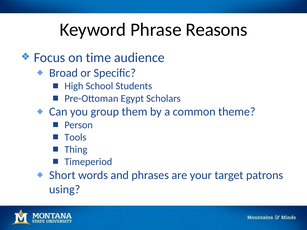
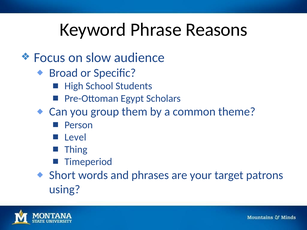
time: time -> slow (98, 58)
Tools: Tools -> Level (75, 137)
